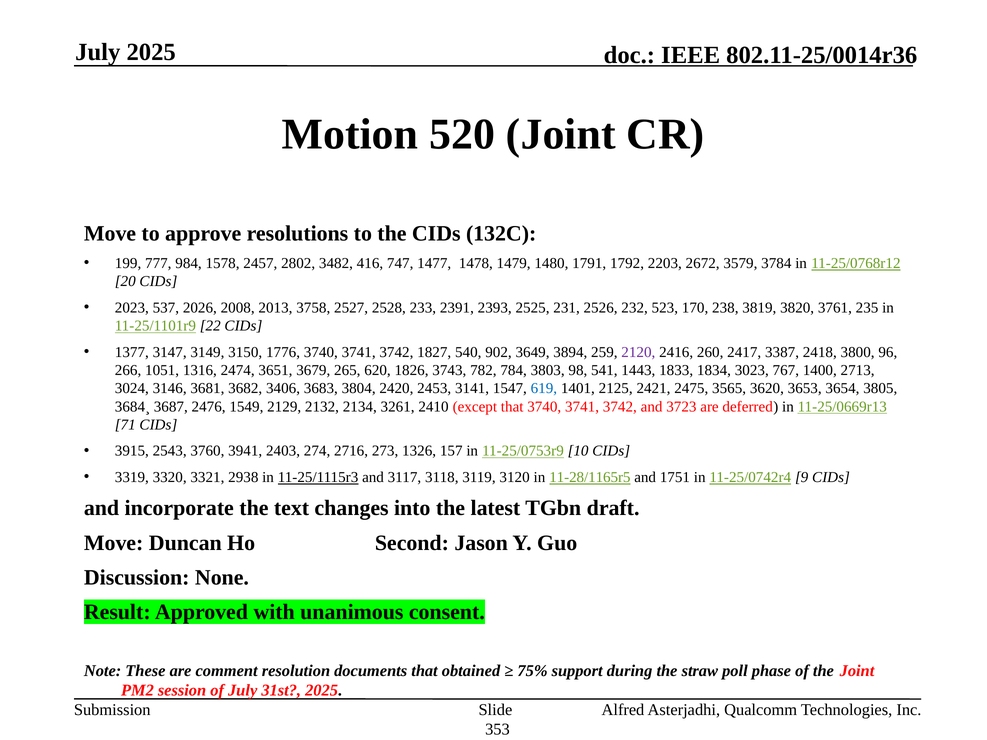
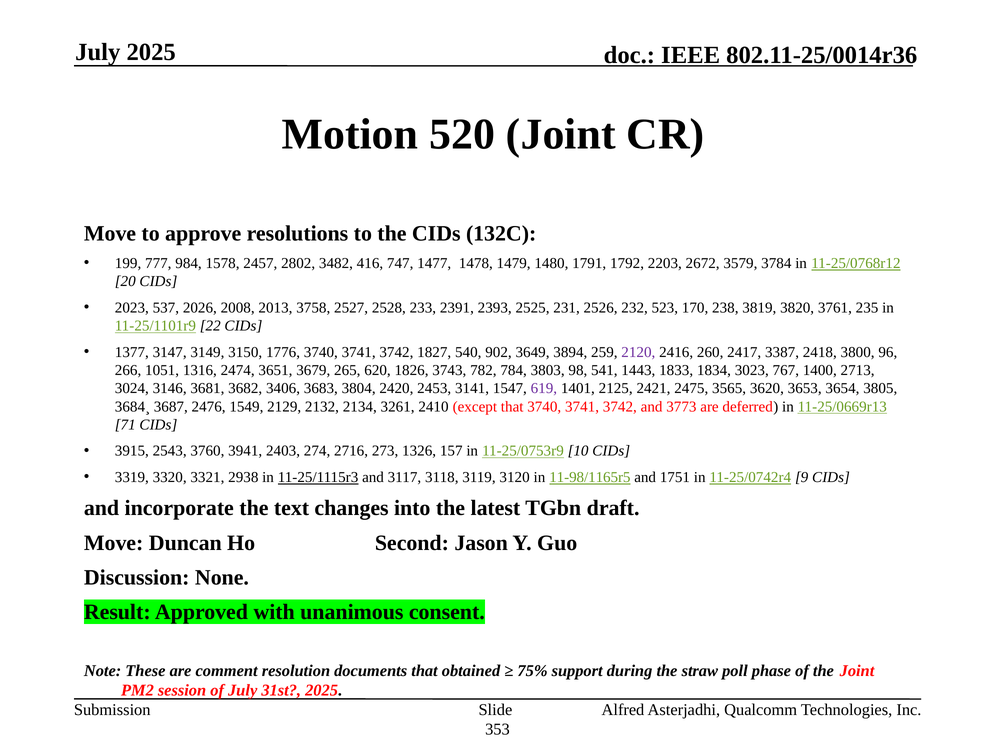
619 colour: blue -> purple (544, 389)
3723: 3723 -> 3773 (681, 407)
11-28/1165r5: 11-28/1165r5 -> 11-98/1165r5 (590, 477)
